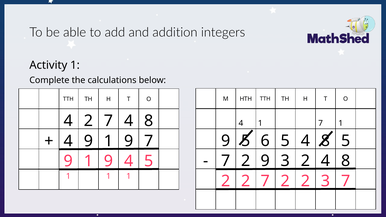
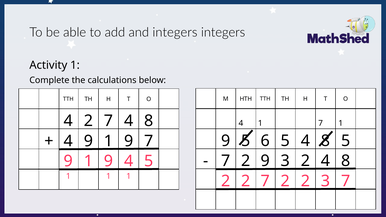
and addition: addition -> integers (175, 32)
